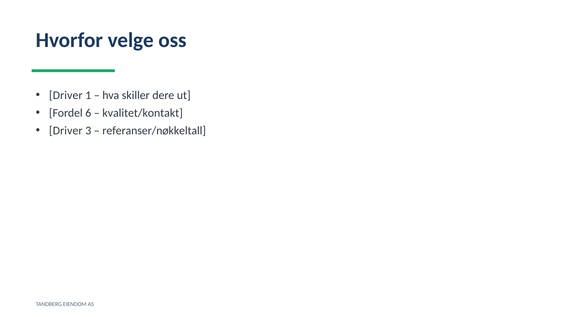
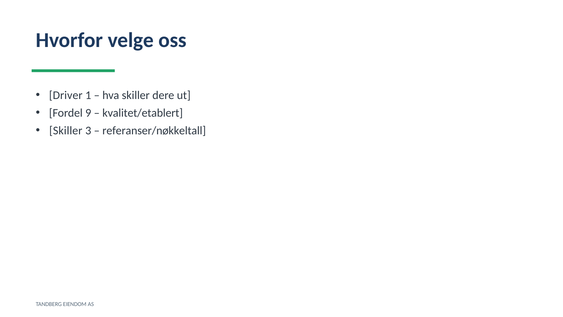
6: 6 -> 9 (88, 113)
kvalitet/kontakt: kvalitet/kontakt -> kvalitet/etablert (143, 113)
Driver: Driver -> Skiller (66, 131)
